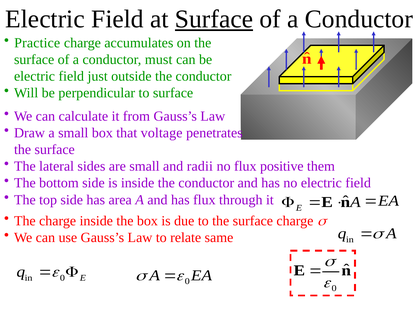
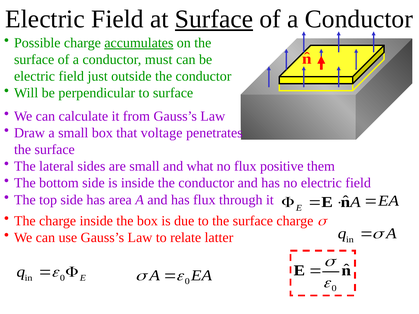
Practice: Practice -> Possible (37, 43)
accumulates underline: none -> present (139, 43)
radii: radii -> what (200, 166)
same: same -> latter (219, 238)
